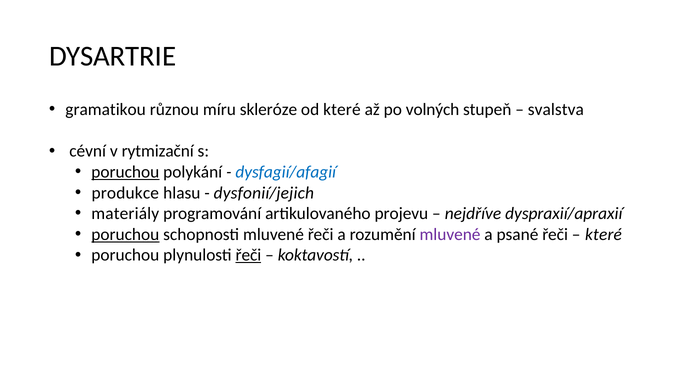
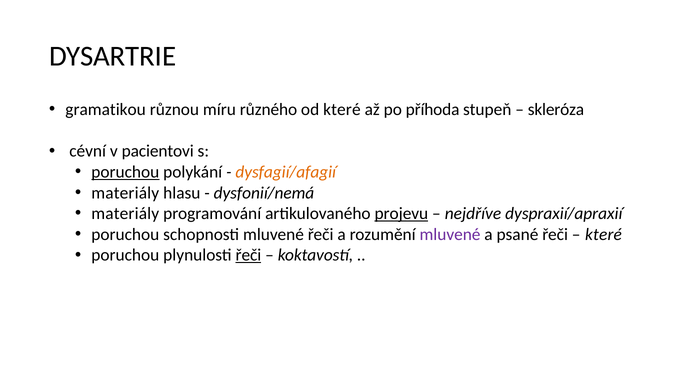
skleróze: skleróze -> různého (268, 110)
volných: volných -> příhoda (433, 110)
svalstva: svalstva -> skleróza (556, 110)
rytmizační: rytmizační -> pacientovi (158, 151)
dysfagií/afagií colour: blue -> orange (286, 172)
produkce: produkce -> materiály (125, 193)
dysfonií/jejich: dysfonií/jejich -> dysfonií/nemá (264, 193)
projevu underline: none -> present (401, 214)
poruchou underline: present -> none (125, 234)
